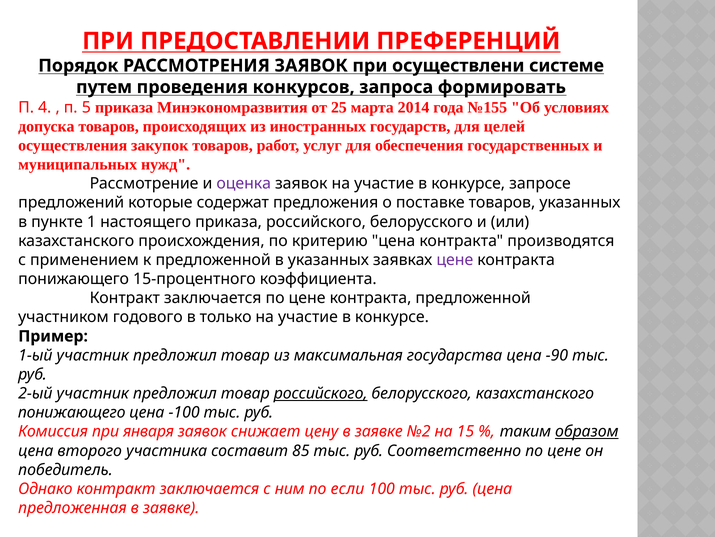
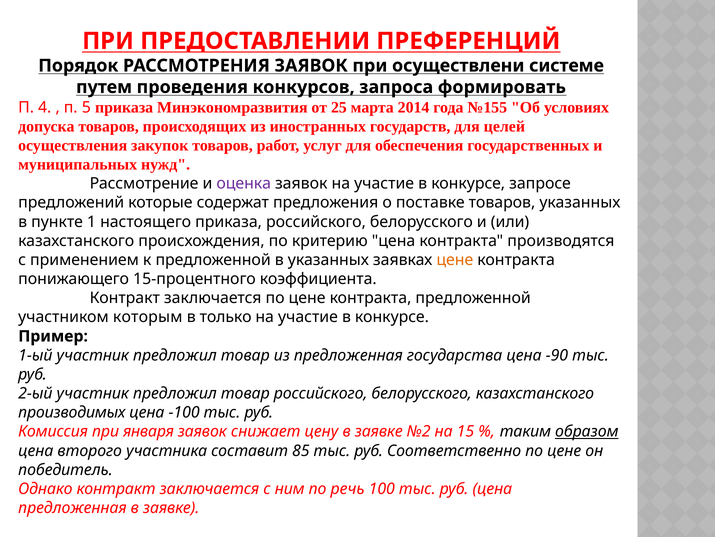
цене colour: purple -> orange (455, 260)
годового: годового -> которым (148, 317)
из максимальная: максимальная -> предложенная (348, 355)
российского underline: present -> none (321, 393)
понижающего: понижающего -> производимых (72, 412)
если: если -> речь (348, 488)
